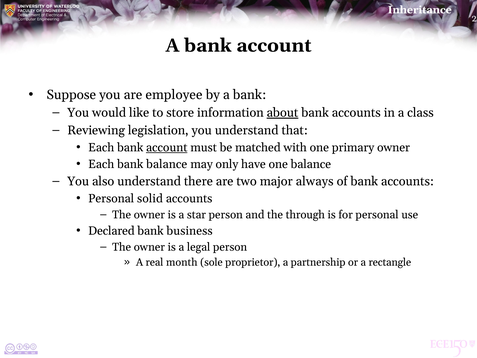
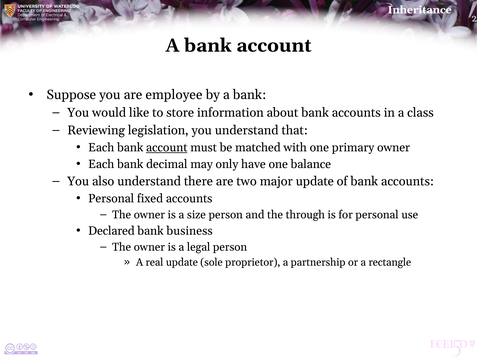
about underline: present -> none (283, 113)
bank balance: balance -> decimal (167, 164)
major always: always -> update (315, 181)
solid: solid -> fixed (150, 198)
star: star -> size (196, 214)
real month: month -> update (182, 262)
